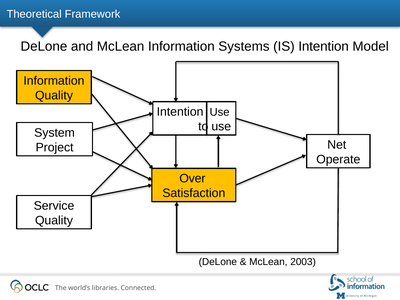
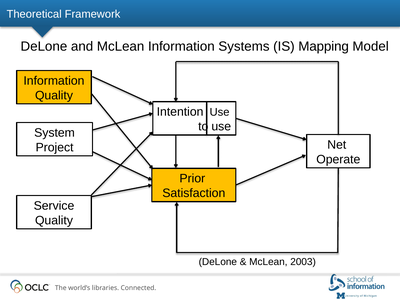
IS Intention: Intention -> Mapping (324, 46)
Over: Over -> Prior (192, 179)
